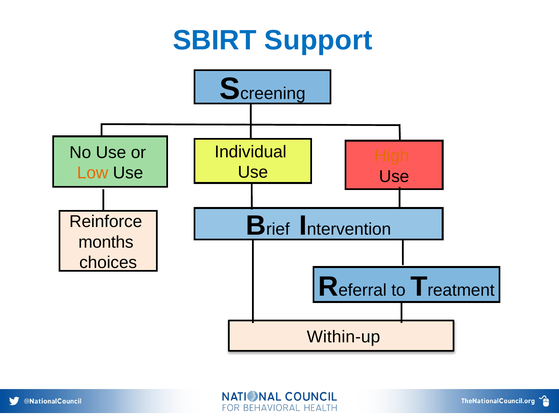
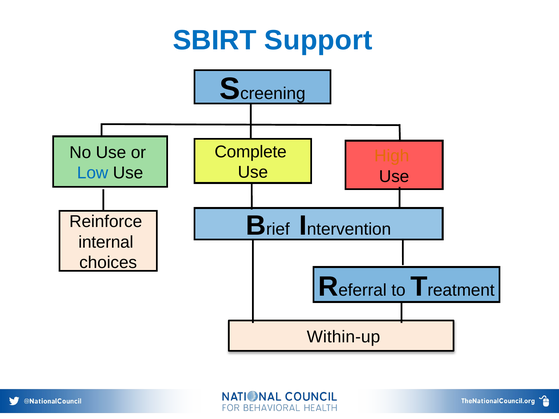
Individual: Individual -> Complete (251, 152)
Low colour: orange -> blue (93, 173)
months: months -> internal (106, 242)
